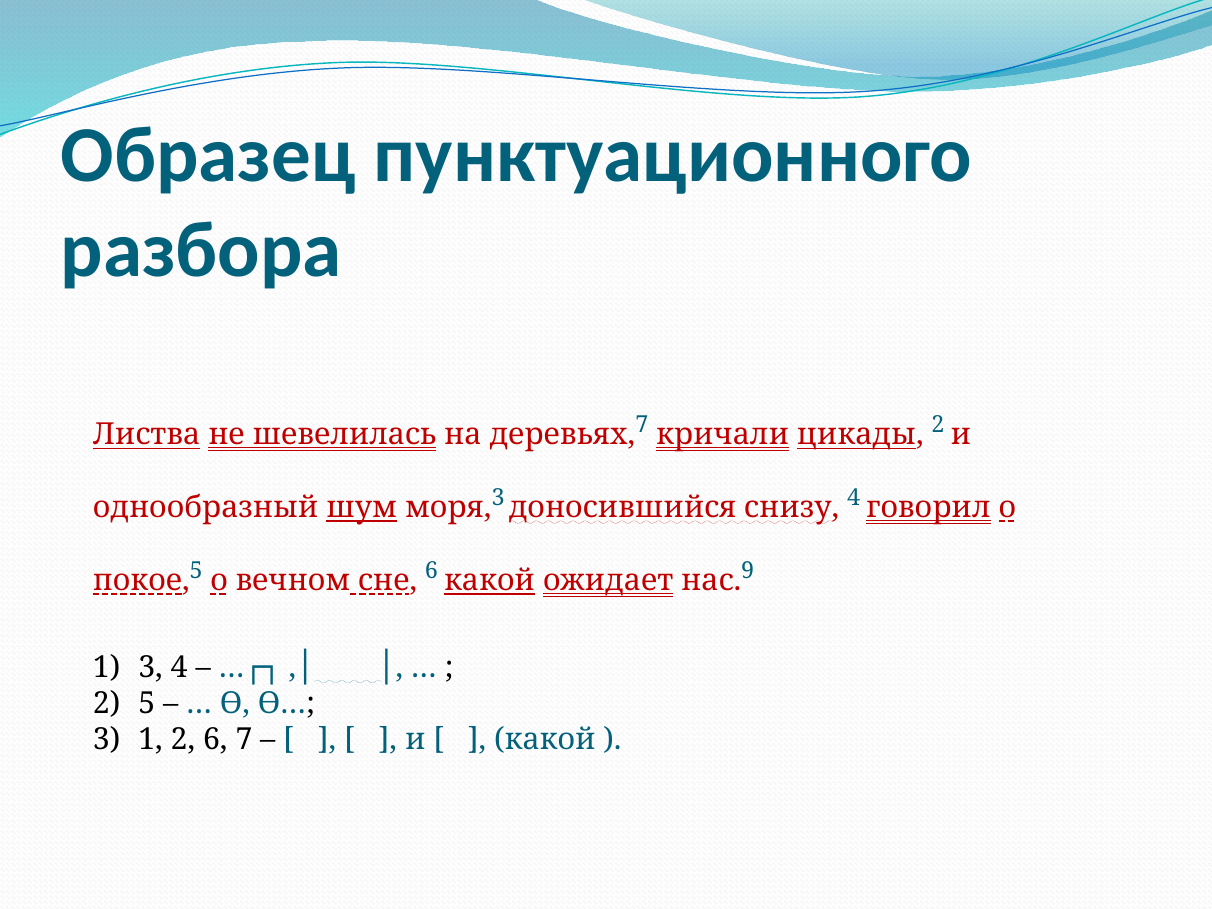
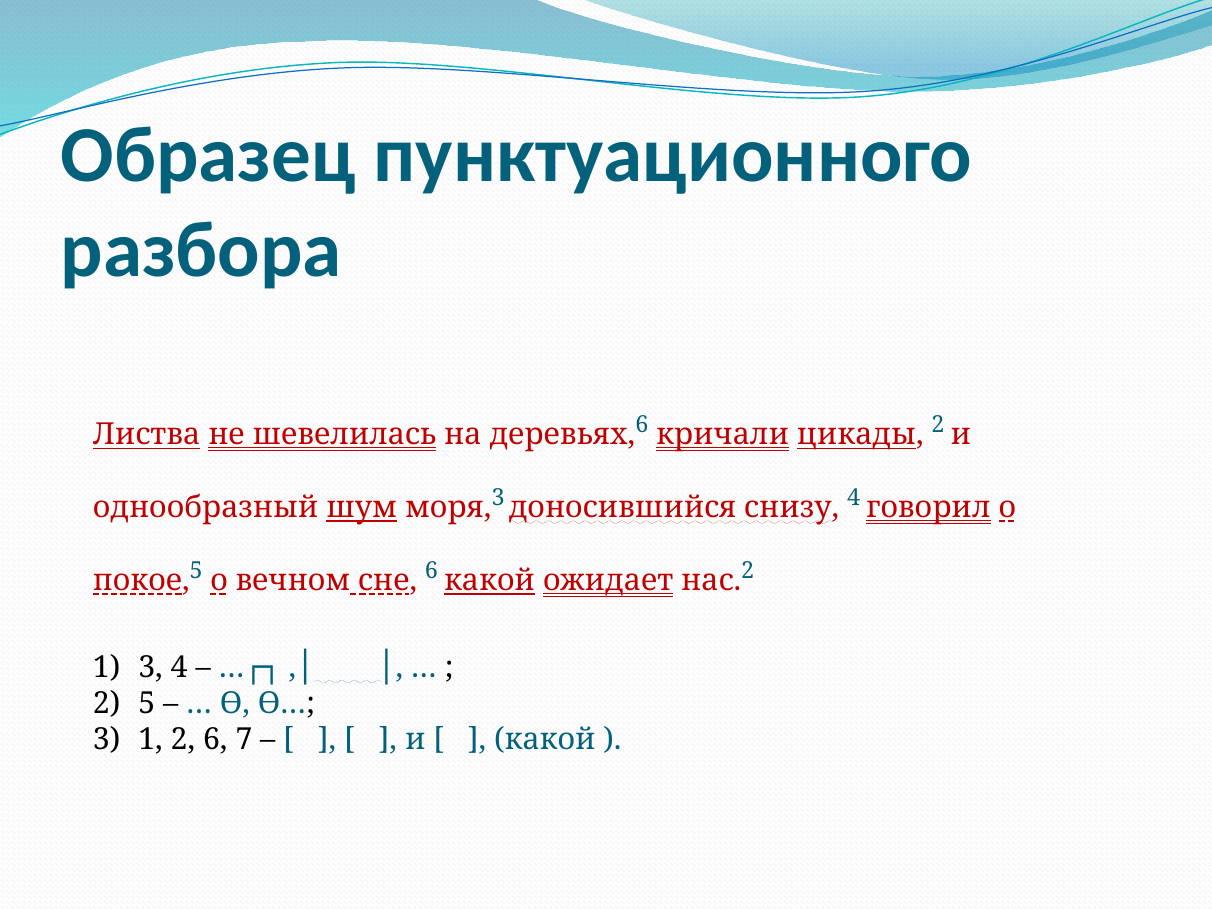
7: 7 -> 6 (642, 425)
9: 9 -> 2 (748, 570)
